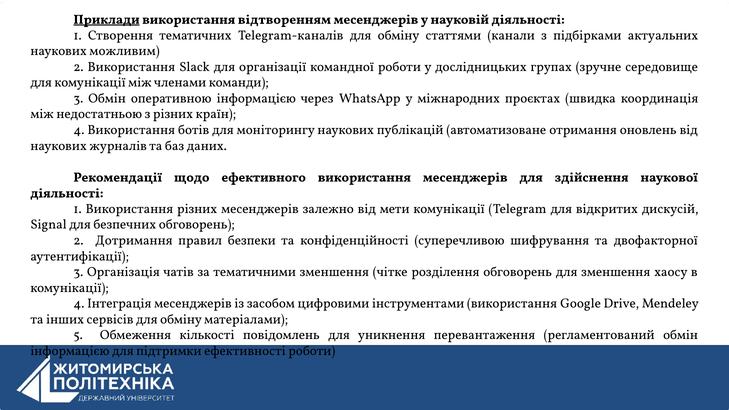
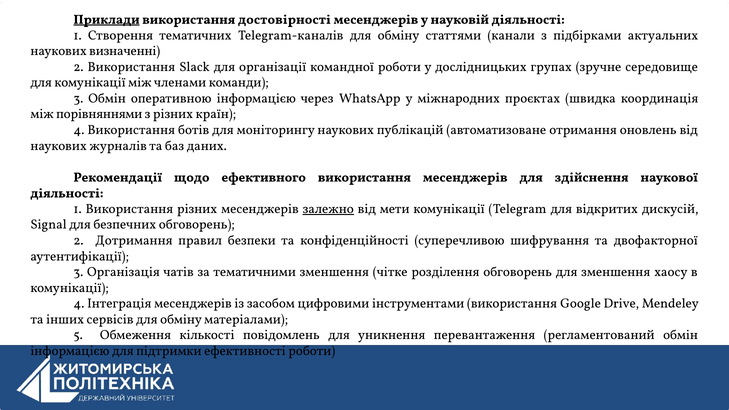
відтворенням: відтворенням -> достовірності (284, 19)
можливим: можливим -> визначенні (125, 51)
недостатньою: недостатньою -> порівняннями (99, 114)
залежно underline: none -> present (328, 209)
